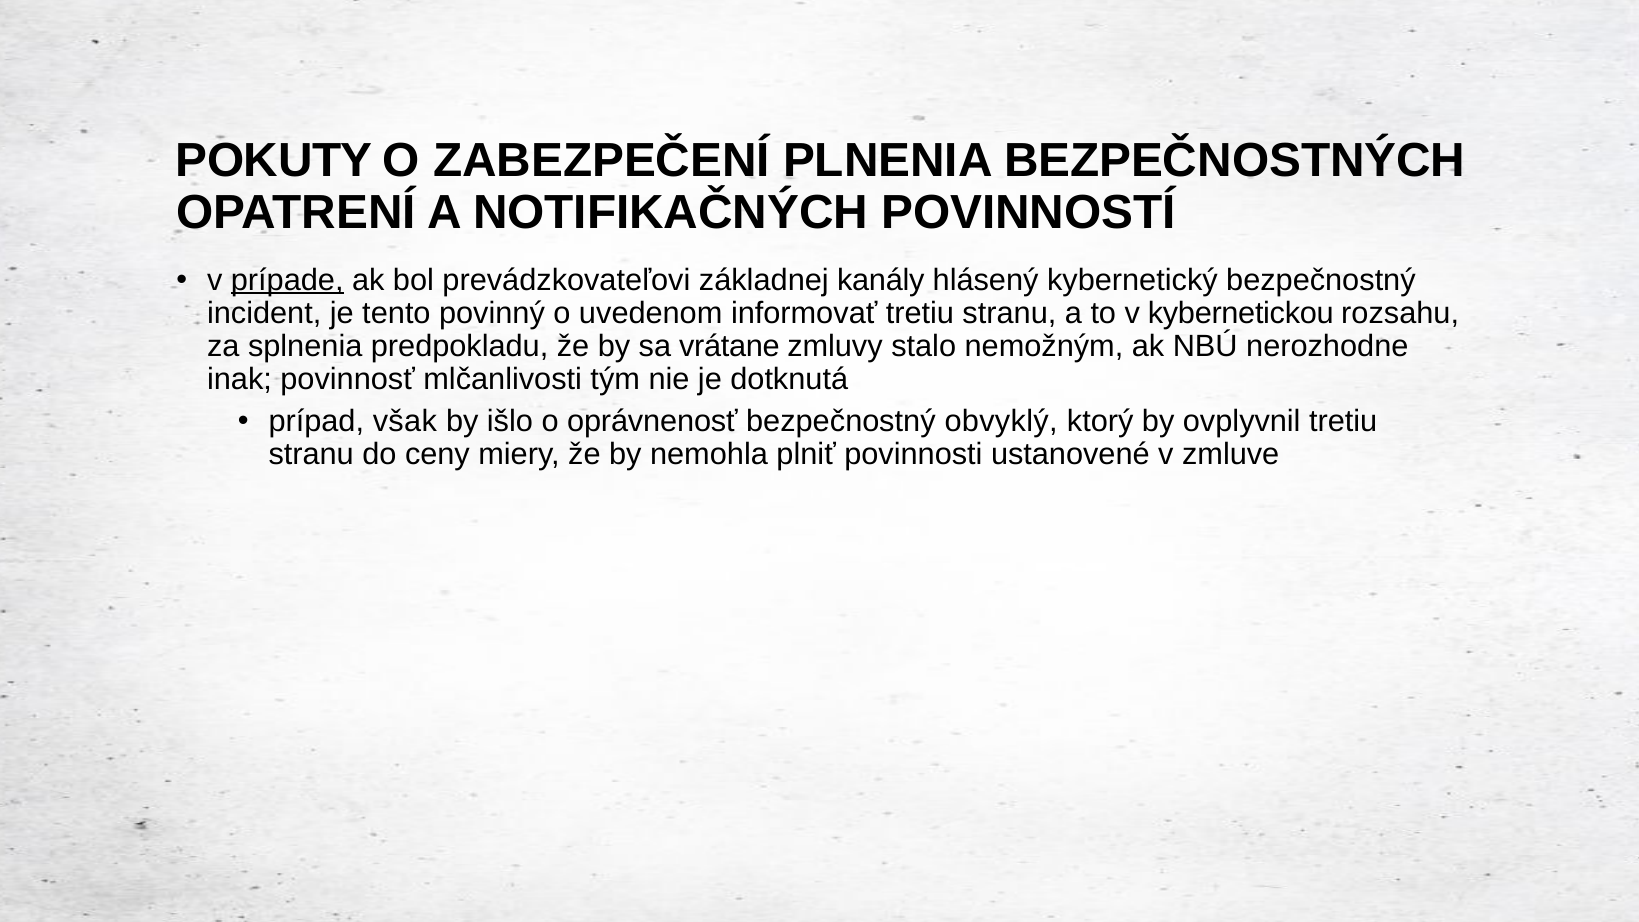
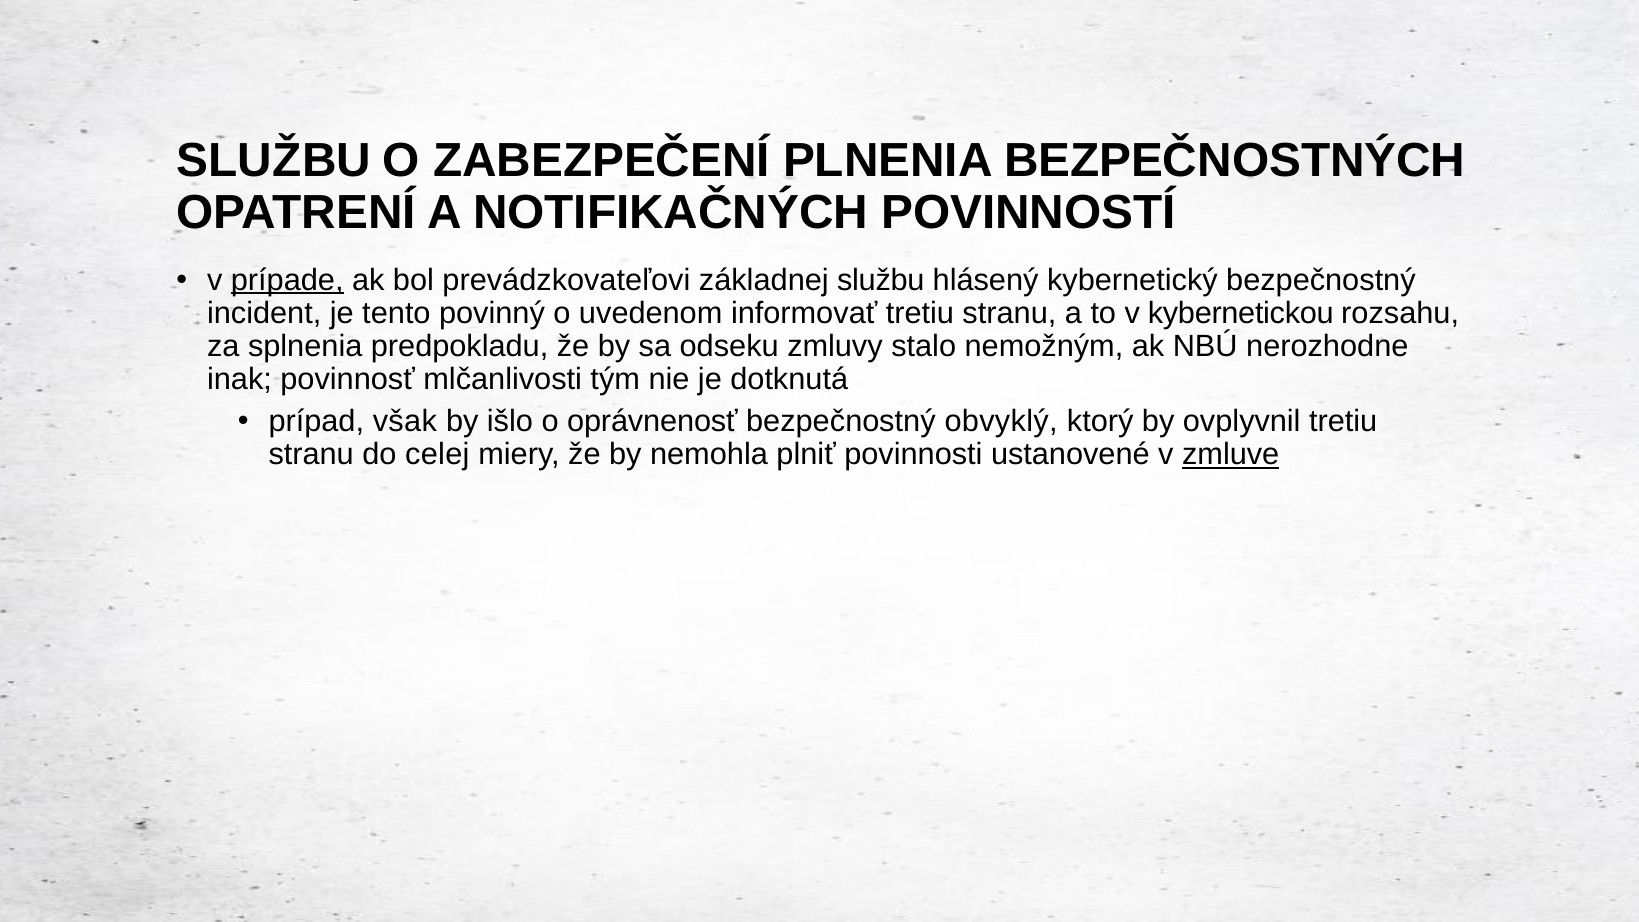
POKUTY: POKUTY -> SLUŽBU (274, 161)
základnej kanály: kanály -> službu (881, 280)
vrátane: vrátane -> odseku (729, 346)
ceny: ceny -> celej (437, 455)
zmluve underline: none -> present (1231, 455)
